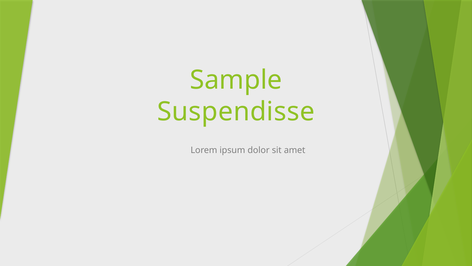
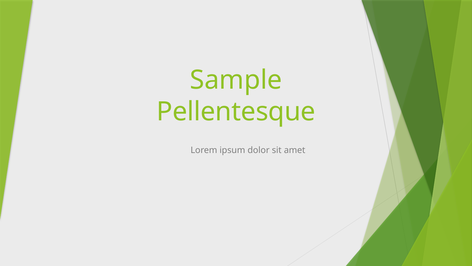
Suspendisse: Suspendisse -> Pellentesque (236, 112)
